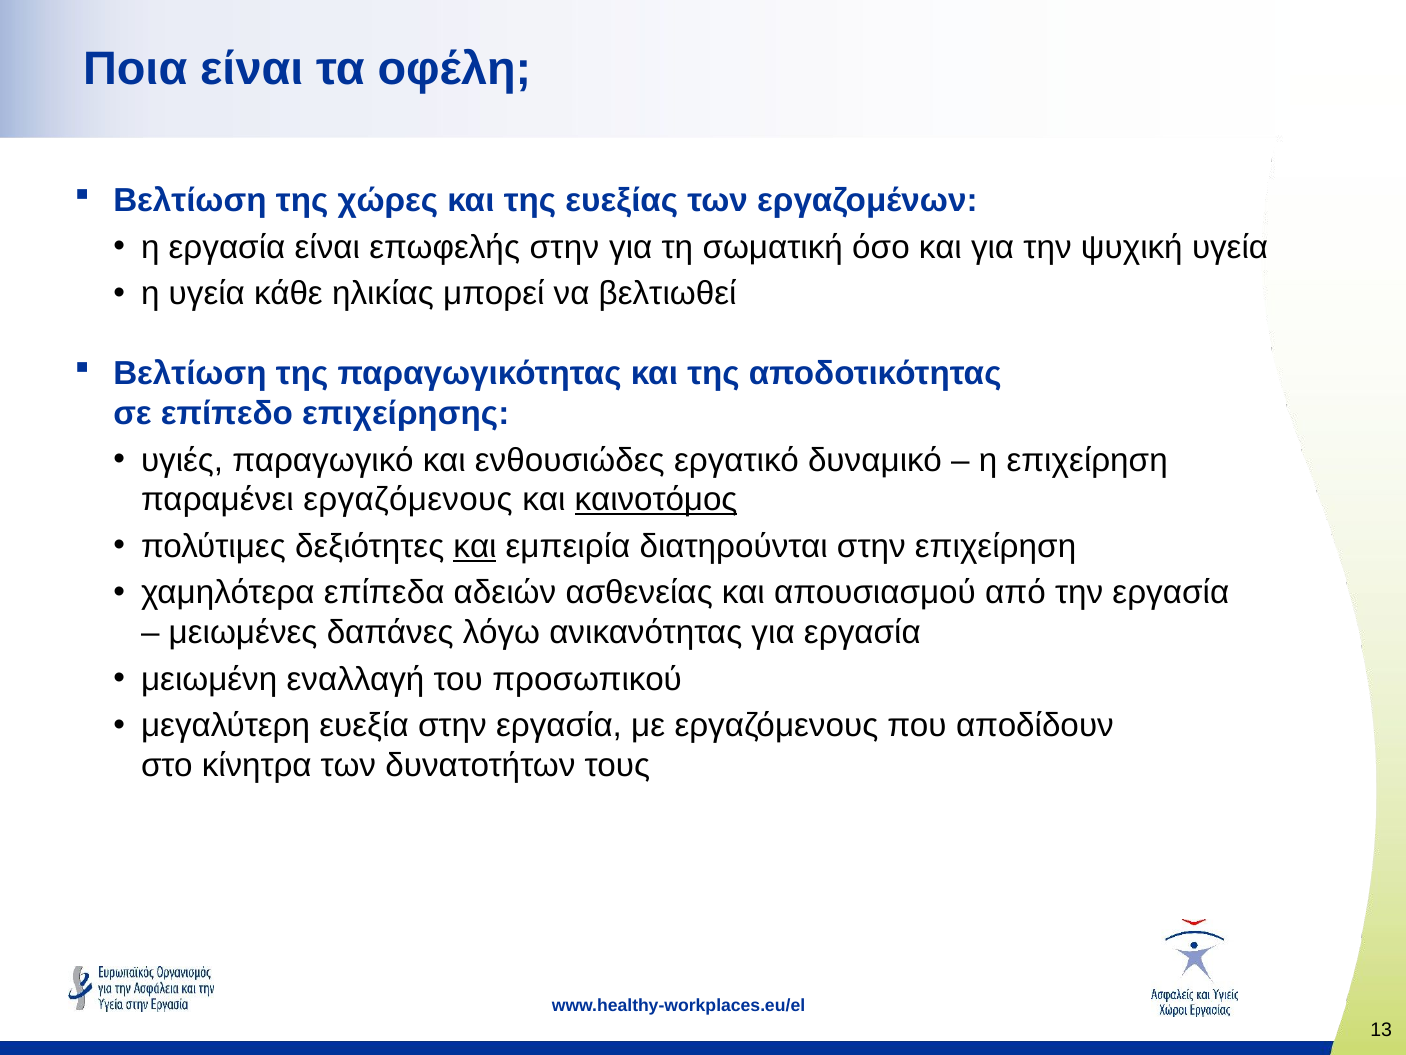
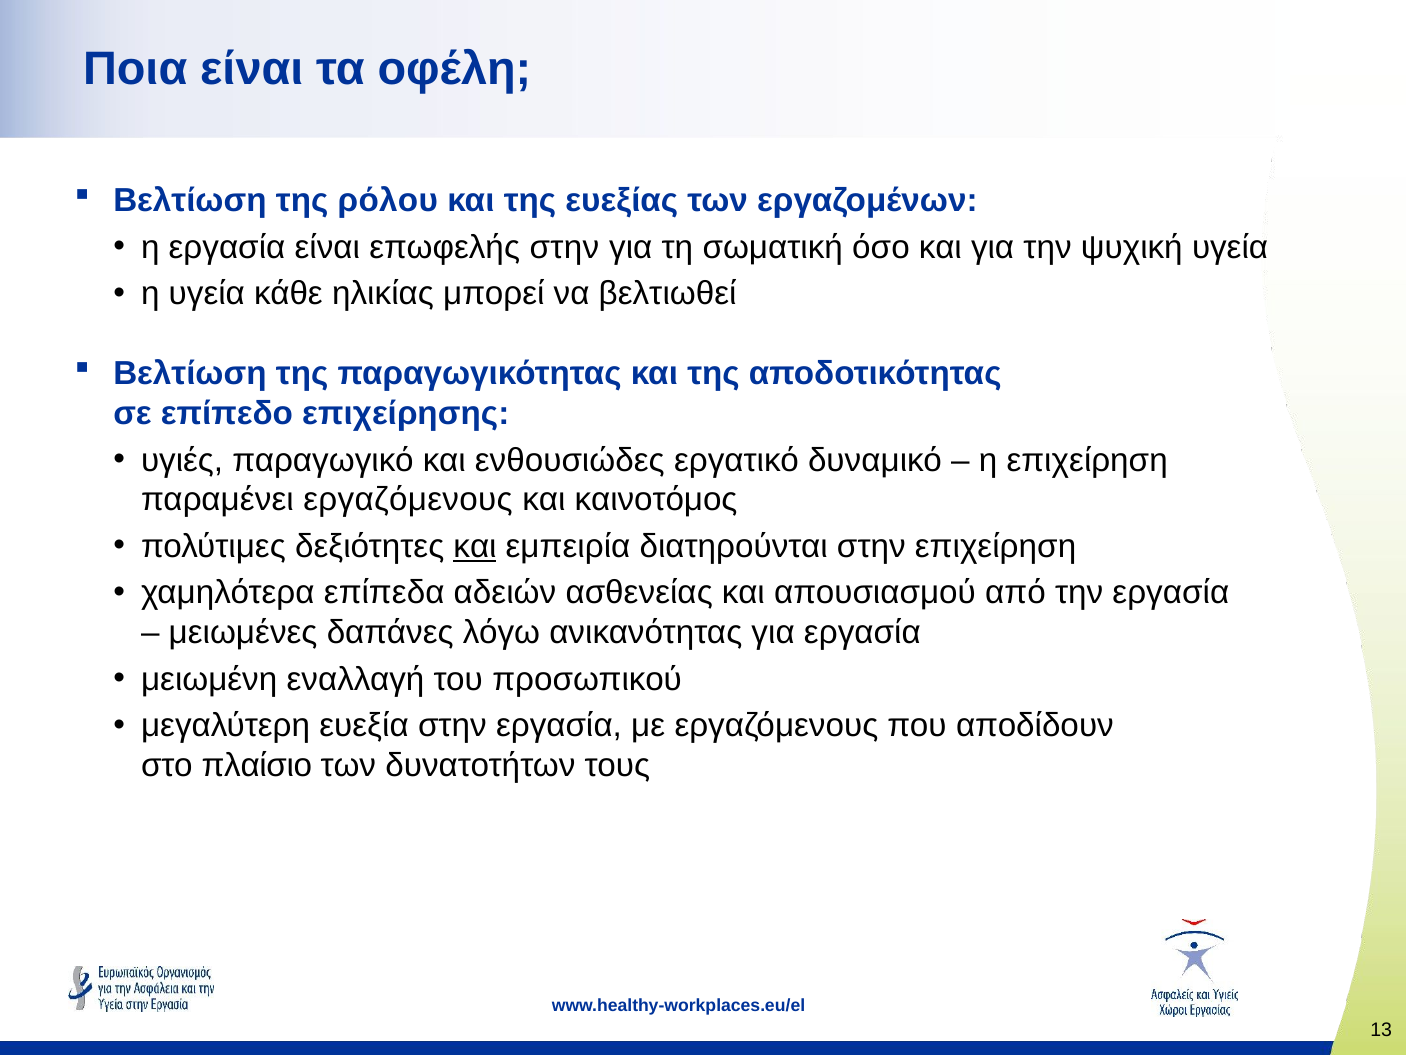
χώρες: χώρες -> ρόλου (388, 201)
καινοτόμος underline: present -> none (656, 500)
κίνητρα: κίνητρα -> πλαίσιο (257, 765)
